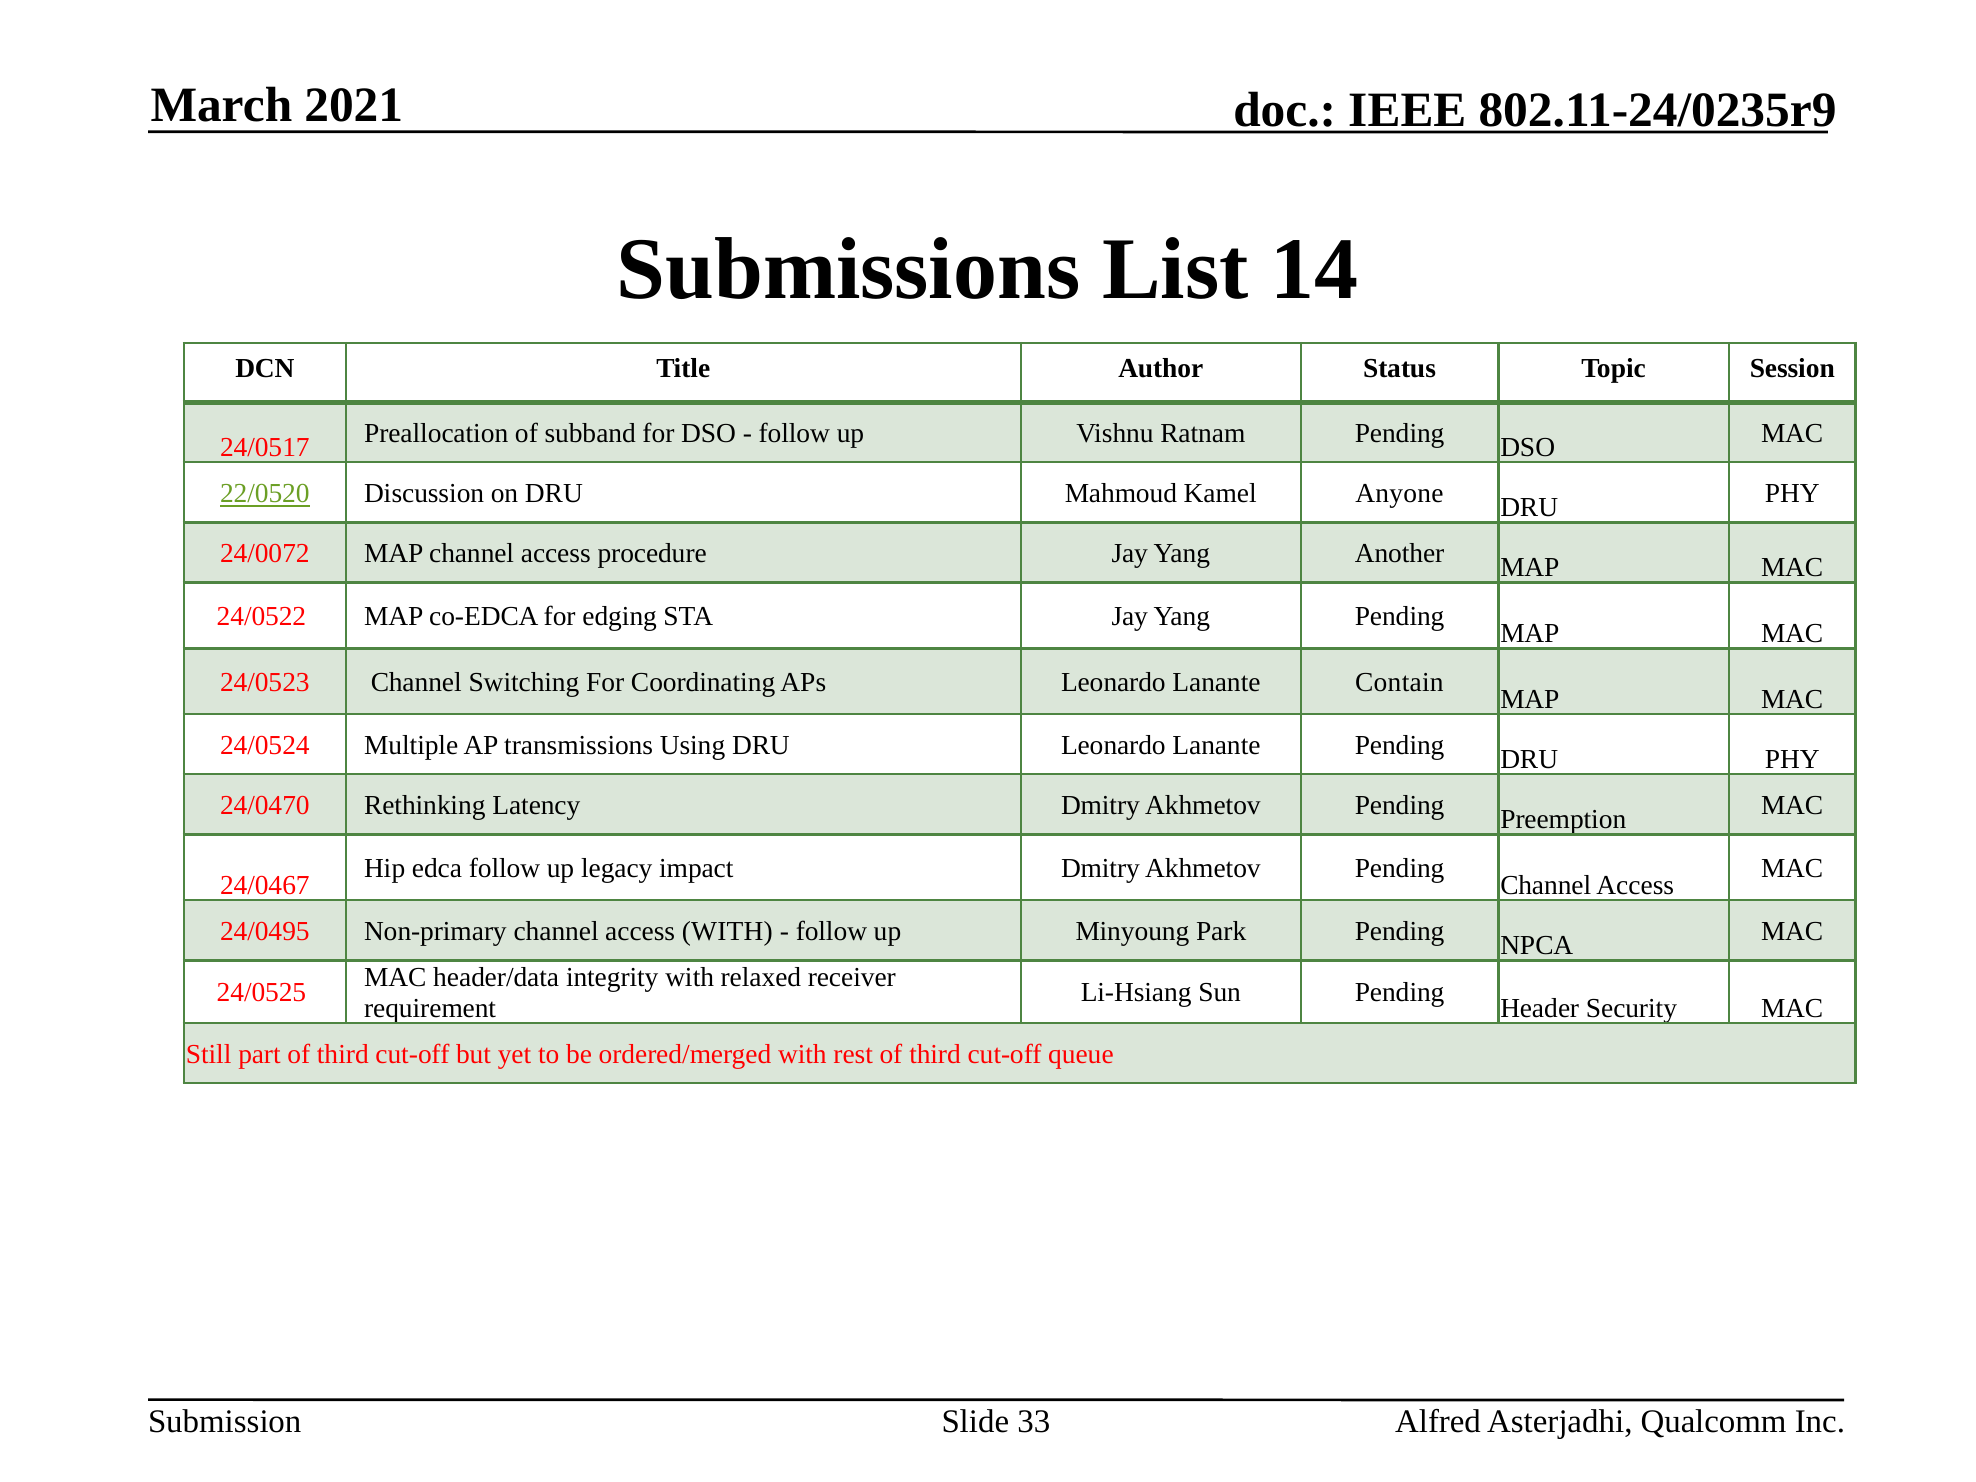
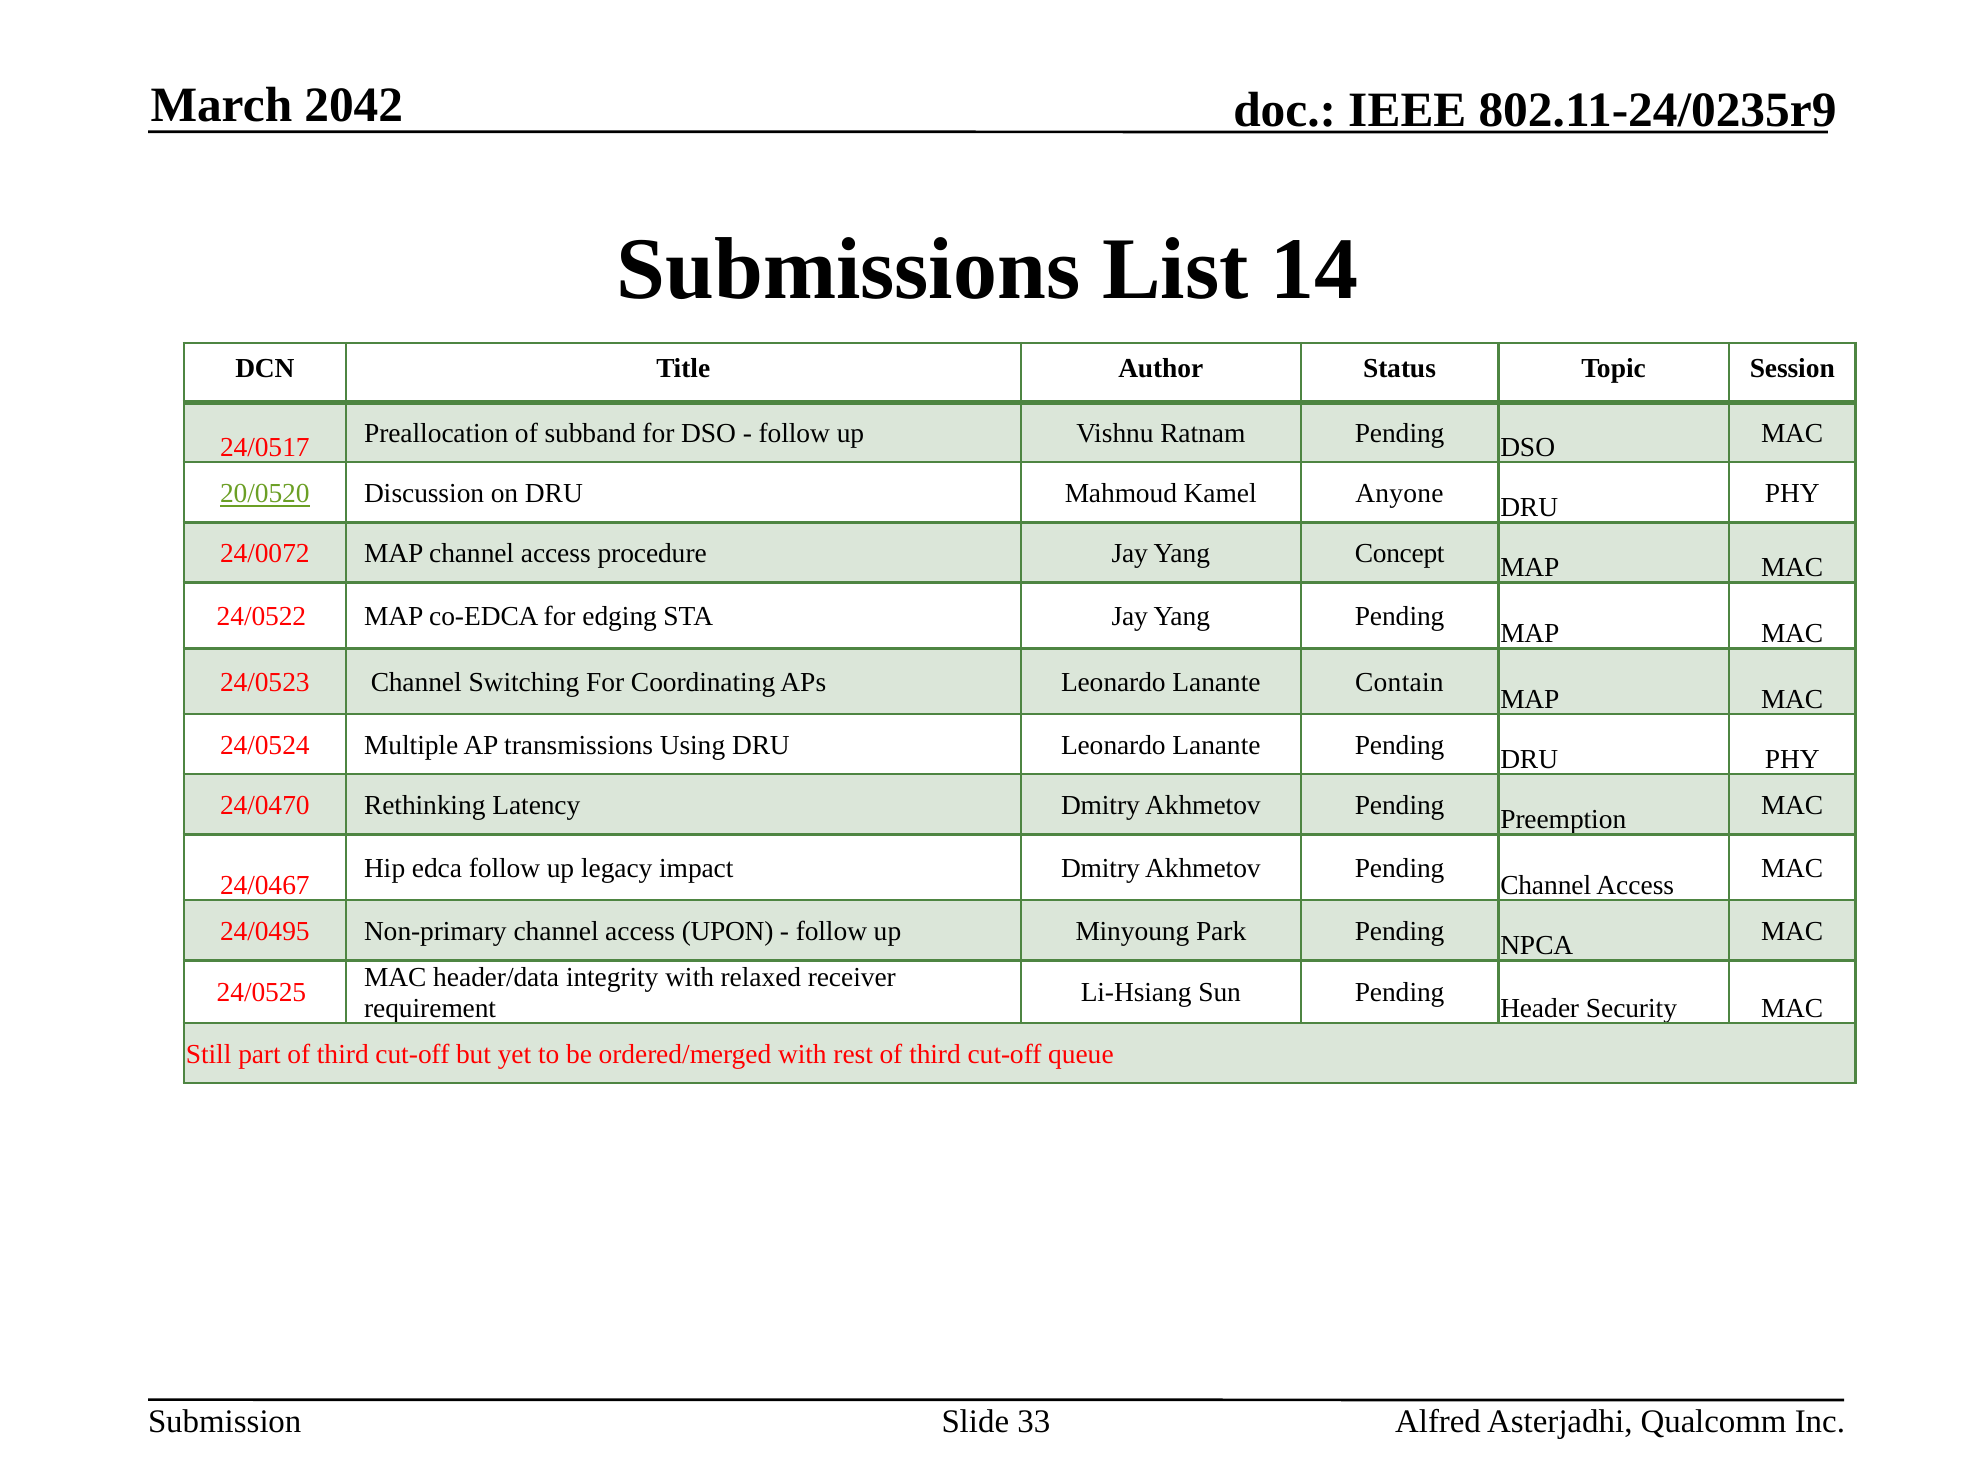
2021: 2021 -> 2042 (354, 105)
22/0520: 22/0520 -> 20/0520 (265, 493)
Another: Another -> Concept (1400, 554)
access WITH: WITH -> UPON (728, 931)
